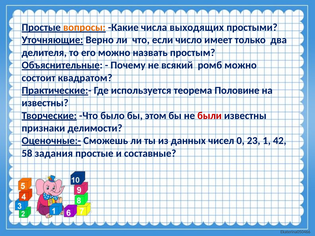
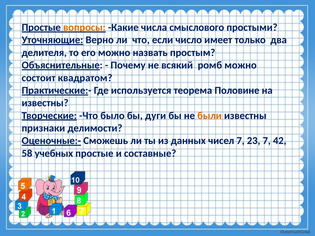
выходящих: выходящих -> смыслового (197, 27)
этом: этом -> дуги (156, 116)
были colour: red -> orange (209, 116)
чисел 0: 0 -> 7 (241, 141)
23 1: 1 -> 7 (267, 141)
задания: задания -> учебных (54, 153)
